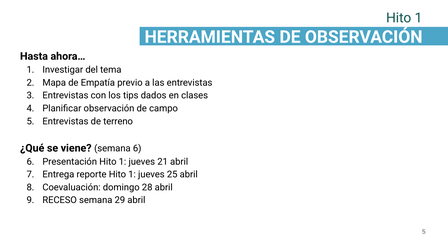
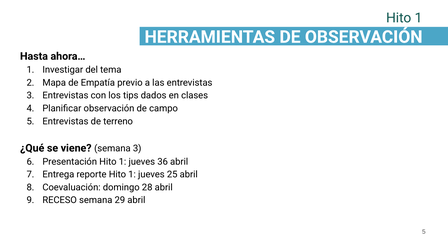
semana 6: 6 -> 3 (137, 148)
21: 21 -> 36 (163, 162)
